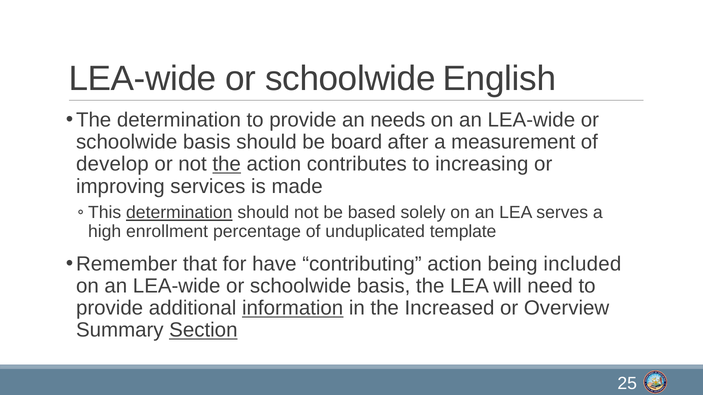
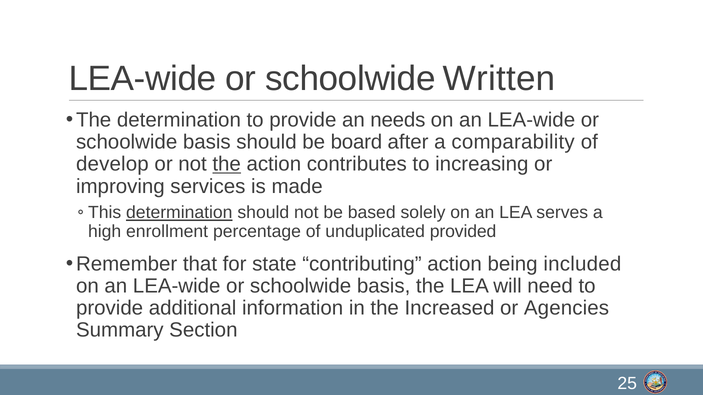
English: English -> Written (499, 79)
measurement: measurement -> comparability (513, 142)
template: template -> provided (463, 232)
have: have -> state (274, 264)
information underline: present -> none (293, 308)
Overview: Overview -> Agencies (567, 308)
Section underline: present -> none (203, 331)
